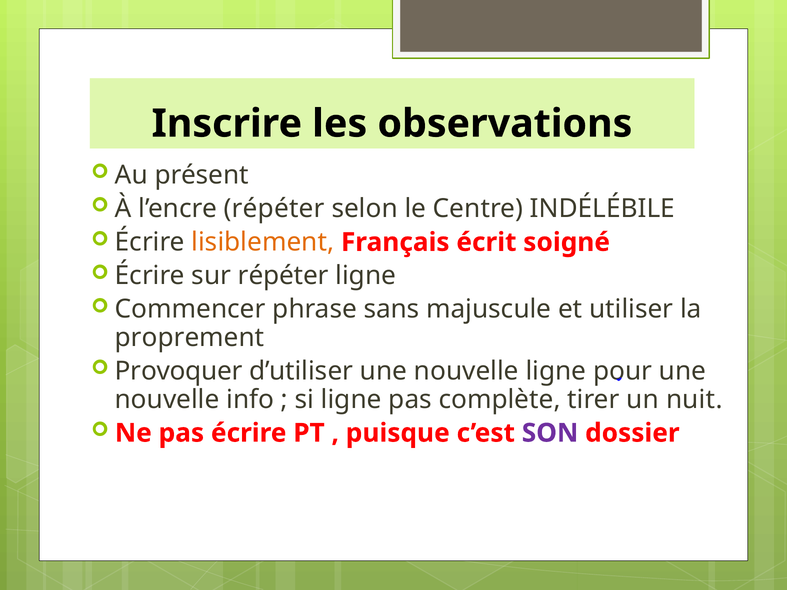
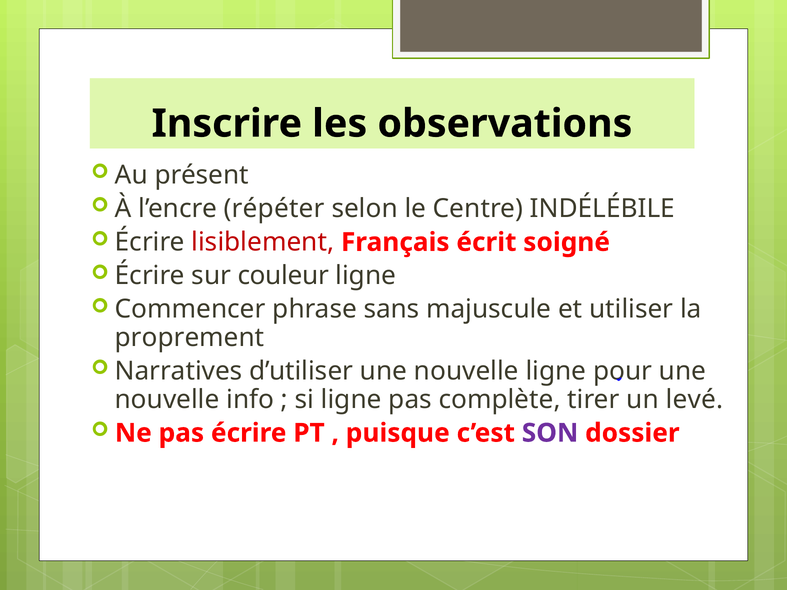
lisiblement colour: orange -> red (263, 242)
sur répéter: répéter -> couleur (283, 276)
Provoquer: Provoquer -> Narratives (179, 371)
nuit: nuit -> levé (694, 400)
